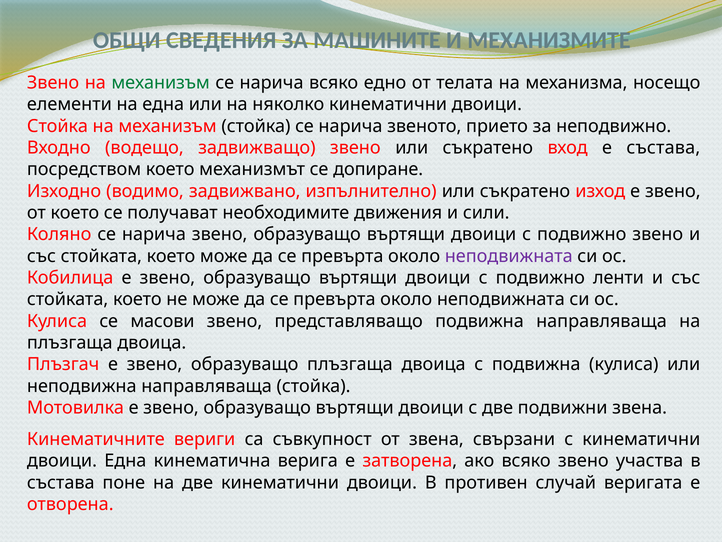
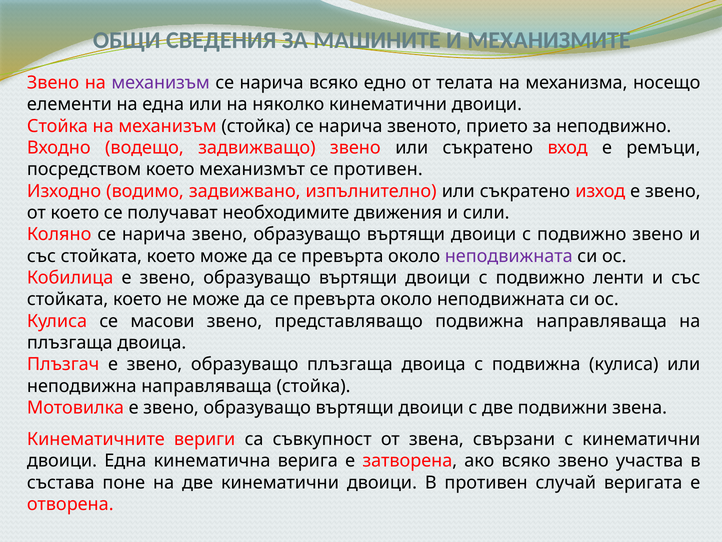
механизъм colour: green -> purple (161, 83)
е състава: състава -> ремъци (663, 148)
се допиране: допиране -> противен (378, 169)
